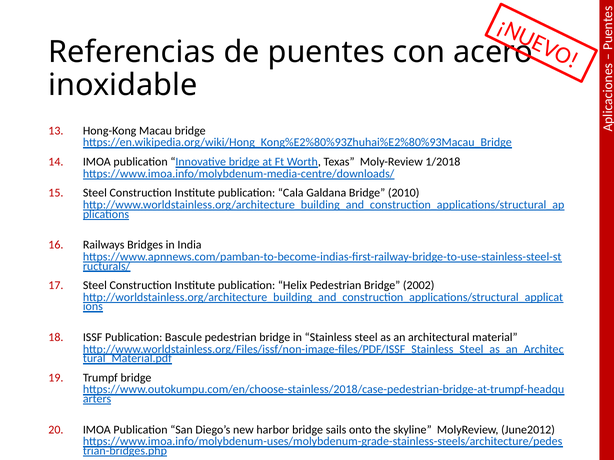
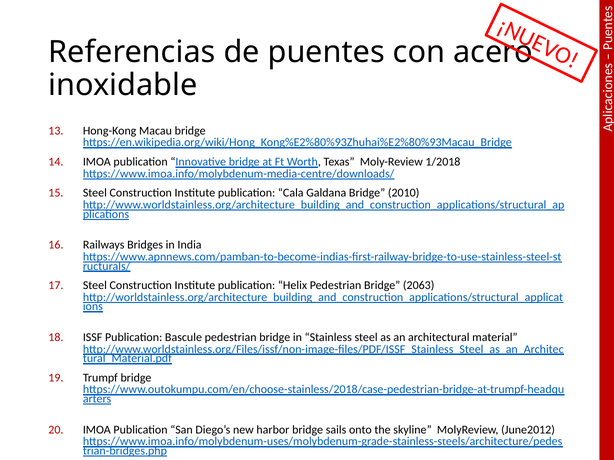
2002: 2002 -> 2063 (419, 286)
